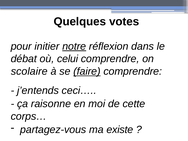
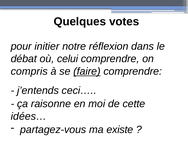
notre underline: present -> none (74, 46)
scolaire: scolaire -> compris (29, 71)
corps…: corps… -> idées… (29, 116)
